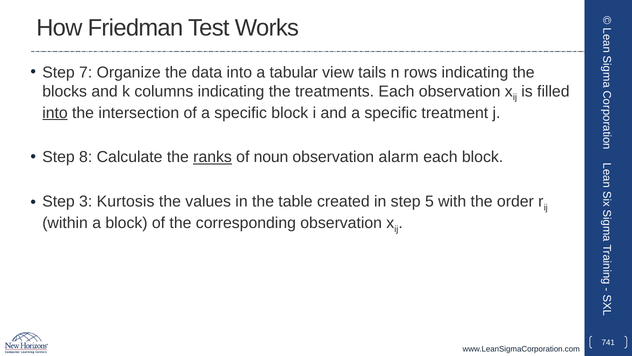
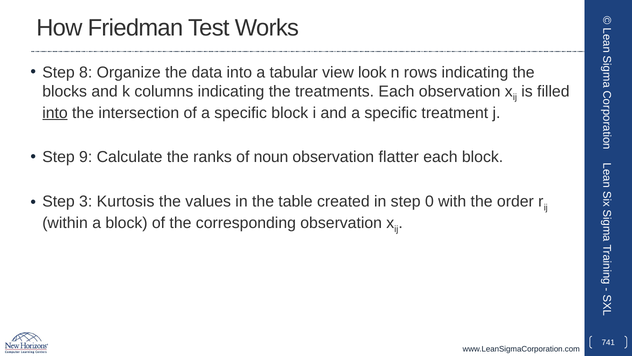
7: 7 -> 8 (86, 72)
tails: tails -> look (372, 72)
8: 8 -> 9 (86, 157)
ranks underline: present -> none (213, 157)
alarm: alarm -> flatter (399, 157)
5: 5 -> 0 (429, 201)
